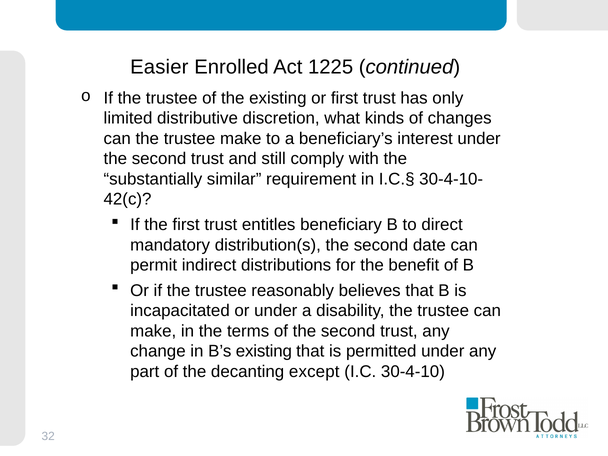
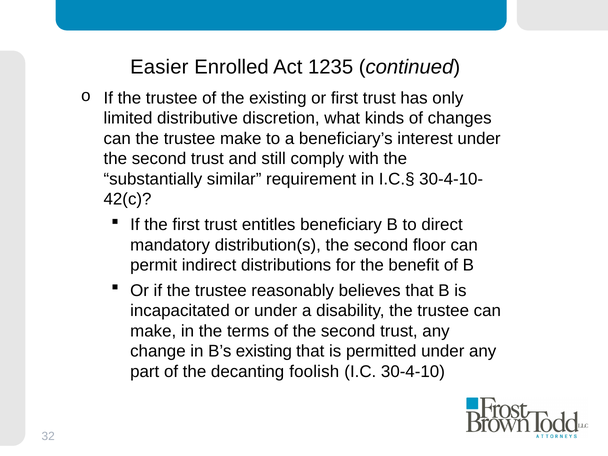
1225: 1225 -> 1235 (331, 67)
date: date -> floor (429, 245)
except: except -> foolish (314, 372)
